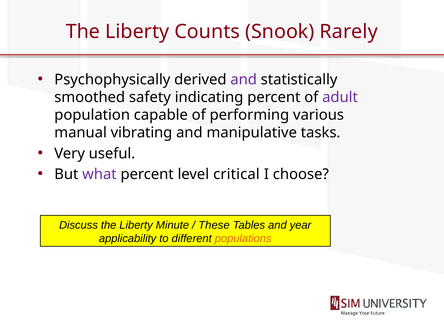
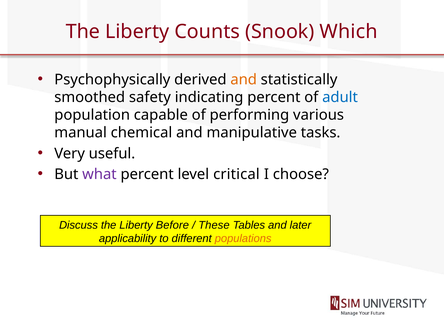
Rarely: Rarely -> Which (349, 32)
and colour: purple -> orange (244, 79)
adult colour: purple -> blue (340, 97)
vibrating: vibrating -> chemical (141, 133)
Minute: Minute -> Before (172, 225)
year: year -> later (301, 225)
